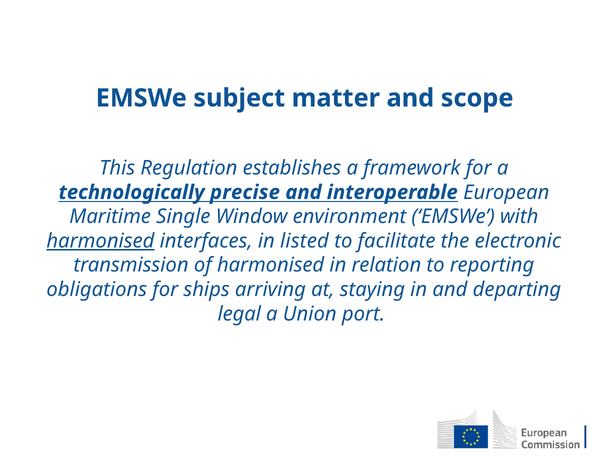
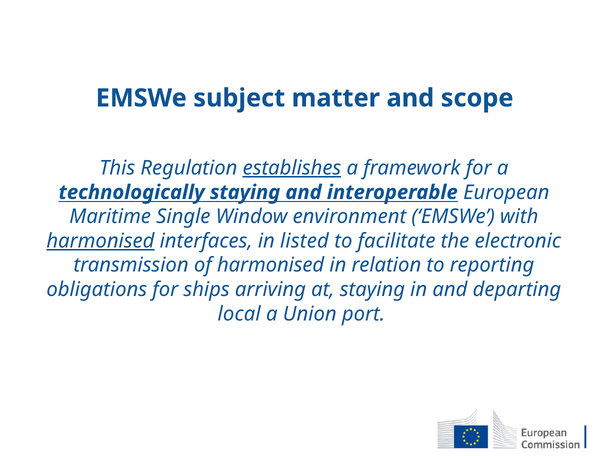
establishes underline: none -> present (292, 168)
technologically precise: precise -> staying (245, 192)
legal: legal -> local (239, 314)
